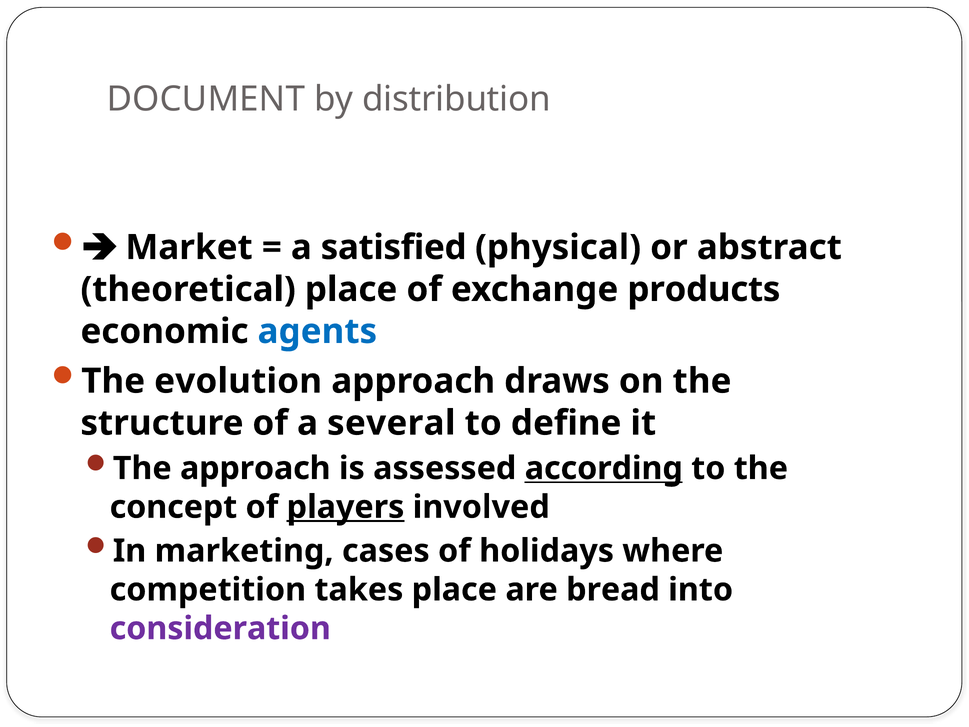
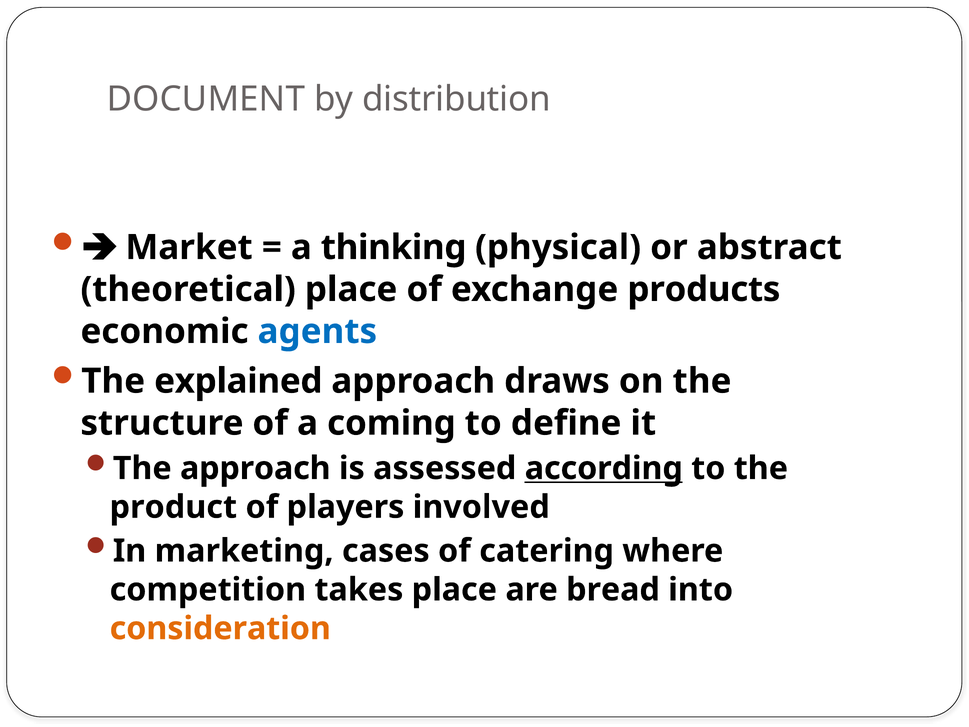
satisfied: satisfied -> thinking (394, 247)
evolution: evolution -> explained (238, 381)
several: several -> coming (391, 423)
concept: concept -> product (173, 507)
players underline: present -> none (345, 507)
holidays: holidays -> catering (547, 551)
consideration colour: purple -> orange (220, 628)
